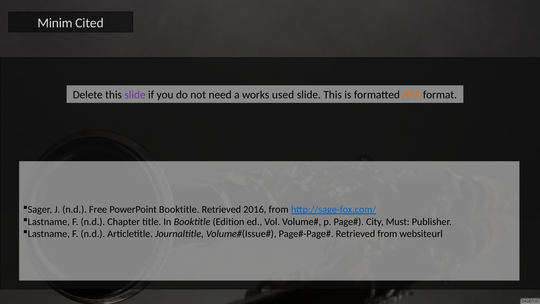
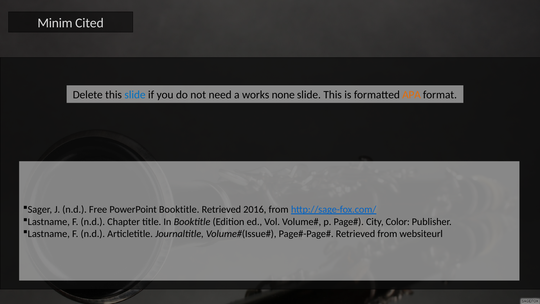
slide colour: purple -> blue (135, 95)
used: used -> none (283, 95)
Must: Must -> Color (398, 222)
